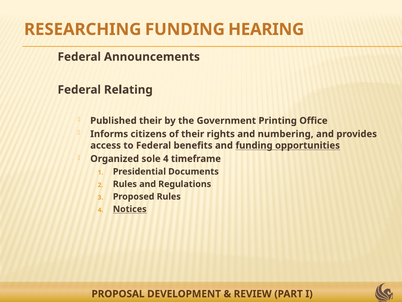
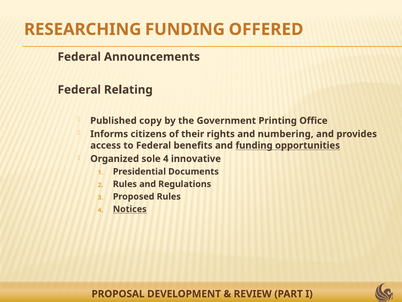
HEARING: HEARING -> OFFERED (266, 29)
Published their: their -> copy (150, 120)
timeframe: timeframe -> innovative (196, 159)
